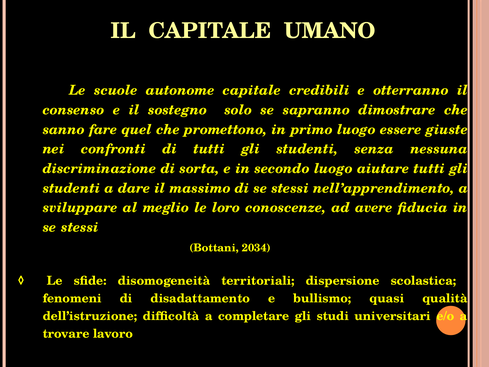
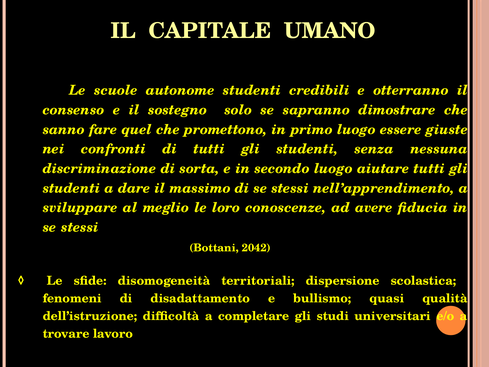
autonome capitale: capitale -> studenti (252, 90)
2034: 2034 -> 2042 (256, 248)
